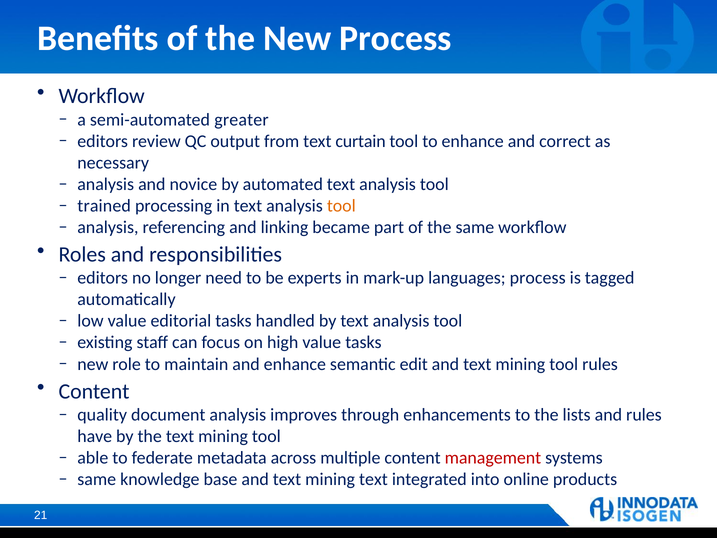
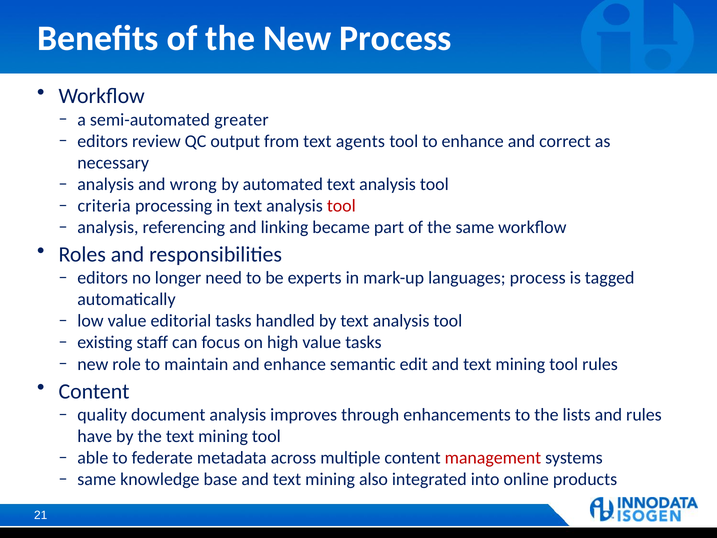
curtain: curtain -> agents (360, 141)
novice: novice -> wrong (193, 184)
trained: trained -> criteria (104, 206)
tool colour: orange -> red (341, 206)
mining text: text -> also (373, 479)
